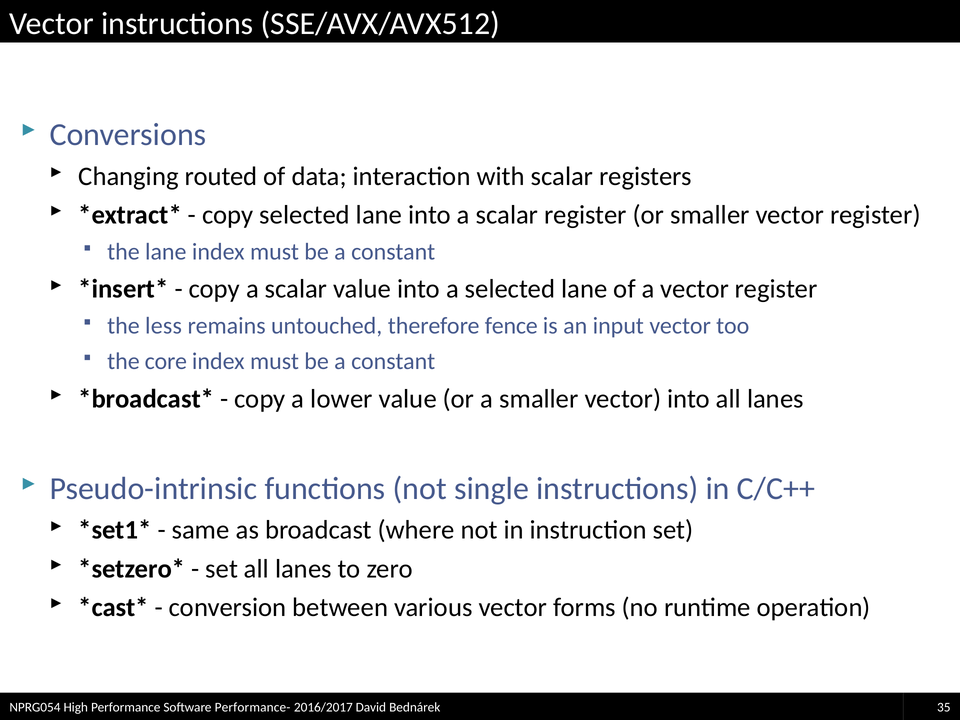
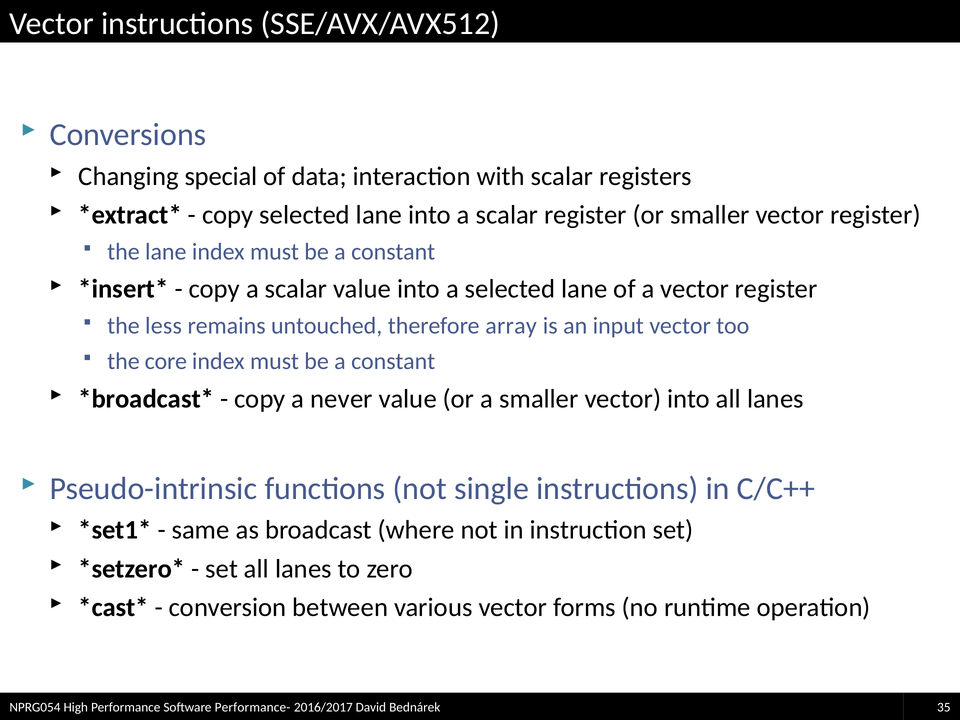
routed: routed -> special (221, 176)
fence: fence -> array (511, 326)
lower: lower -> never (342, 399)
